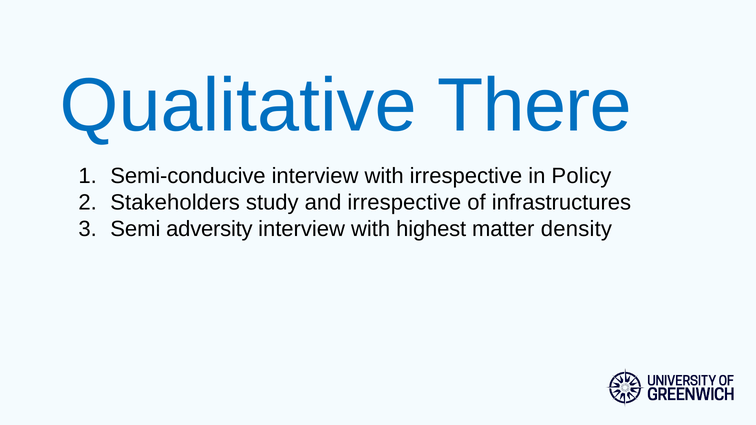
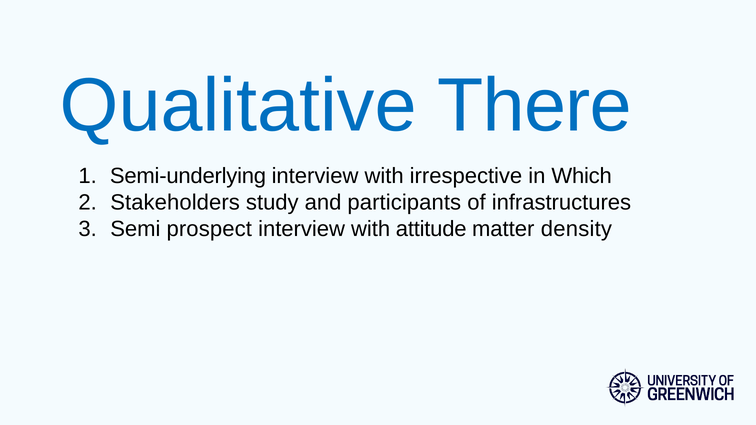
Semi-conducive: Semi-conducive -> Semi-underlying (188, 176)
Policy: Policy -> Which (582, 176)
and irrespective: irrespective -> participants (404, 203)
adversity: adversity -> prospect (209, 229)
highest: highest -> attitude (431, 229)
